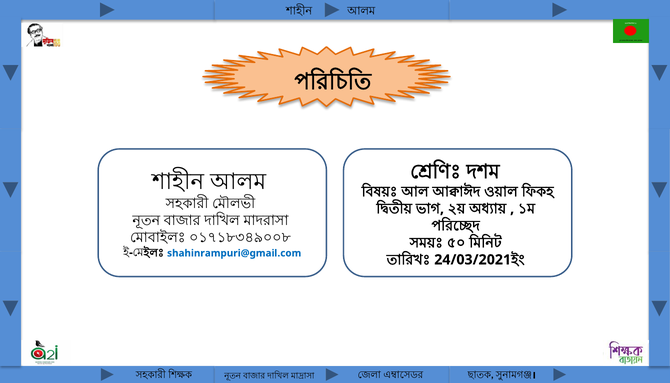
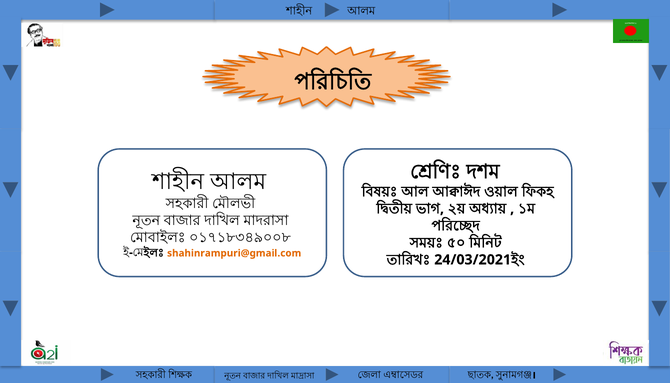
shahinrampuri@gmail.com colour: blue -> orange (234, 254)
